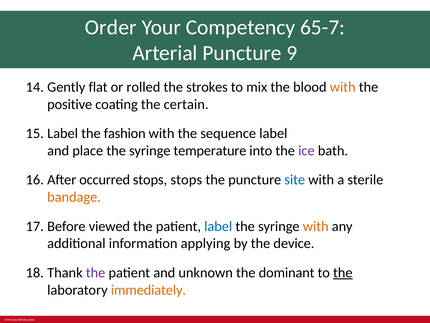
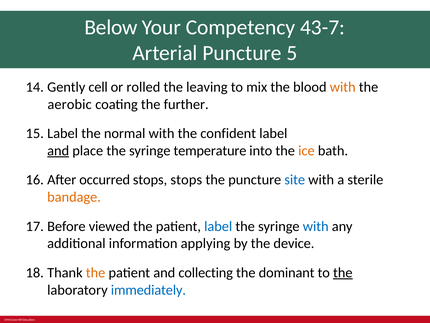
Order: Order -> Below (111, 27)
65-7: 65-7 -> 43-7 (323, 27)
9: 9 -> 5 (292, 53)
flat: flat -> cell (98, 87)
strokes: strokes -> leaving (207, 87)
positive: positive -> aerobic (70, 104)
certain: certain -> further (186, 104)
fashion: fashion -> normal (125, 133)
sequence: sequence -> confident (228, 133)
and underline: none -> present (58, 151)
ice colour: purple -> orange (306, 151)
with colour: orange -> blue (316, 226)
the colour: purple -> orange (96, 272)
unknown: unknown -> collecting (206, 272)
immediately colour: orange -> blue (148, 290)
